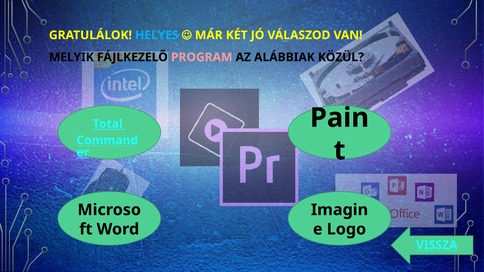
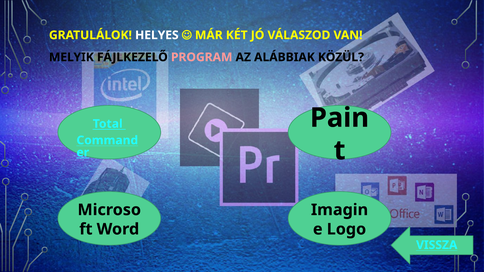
HELYES colour: light blue -> white (157, 35)
